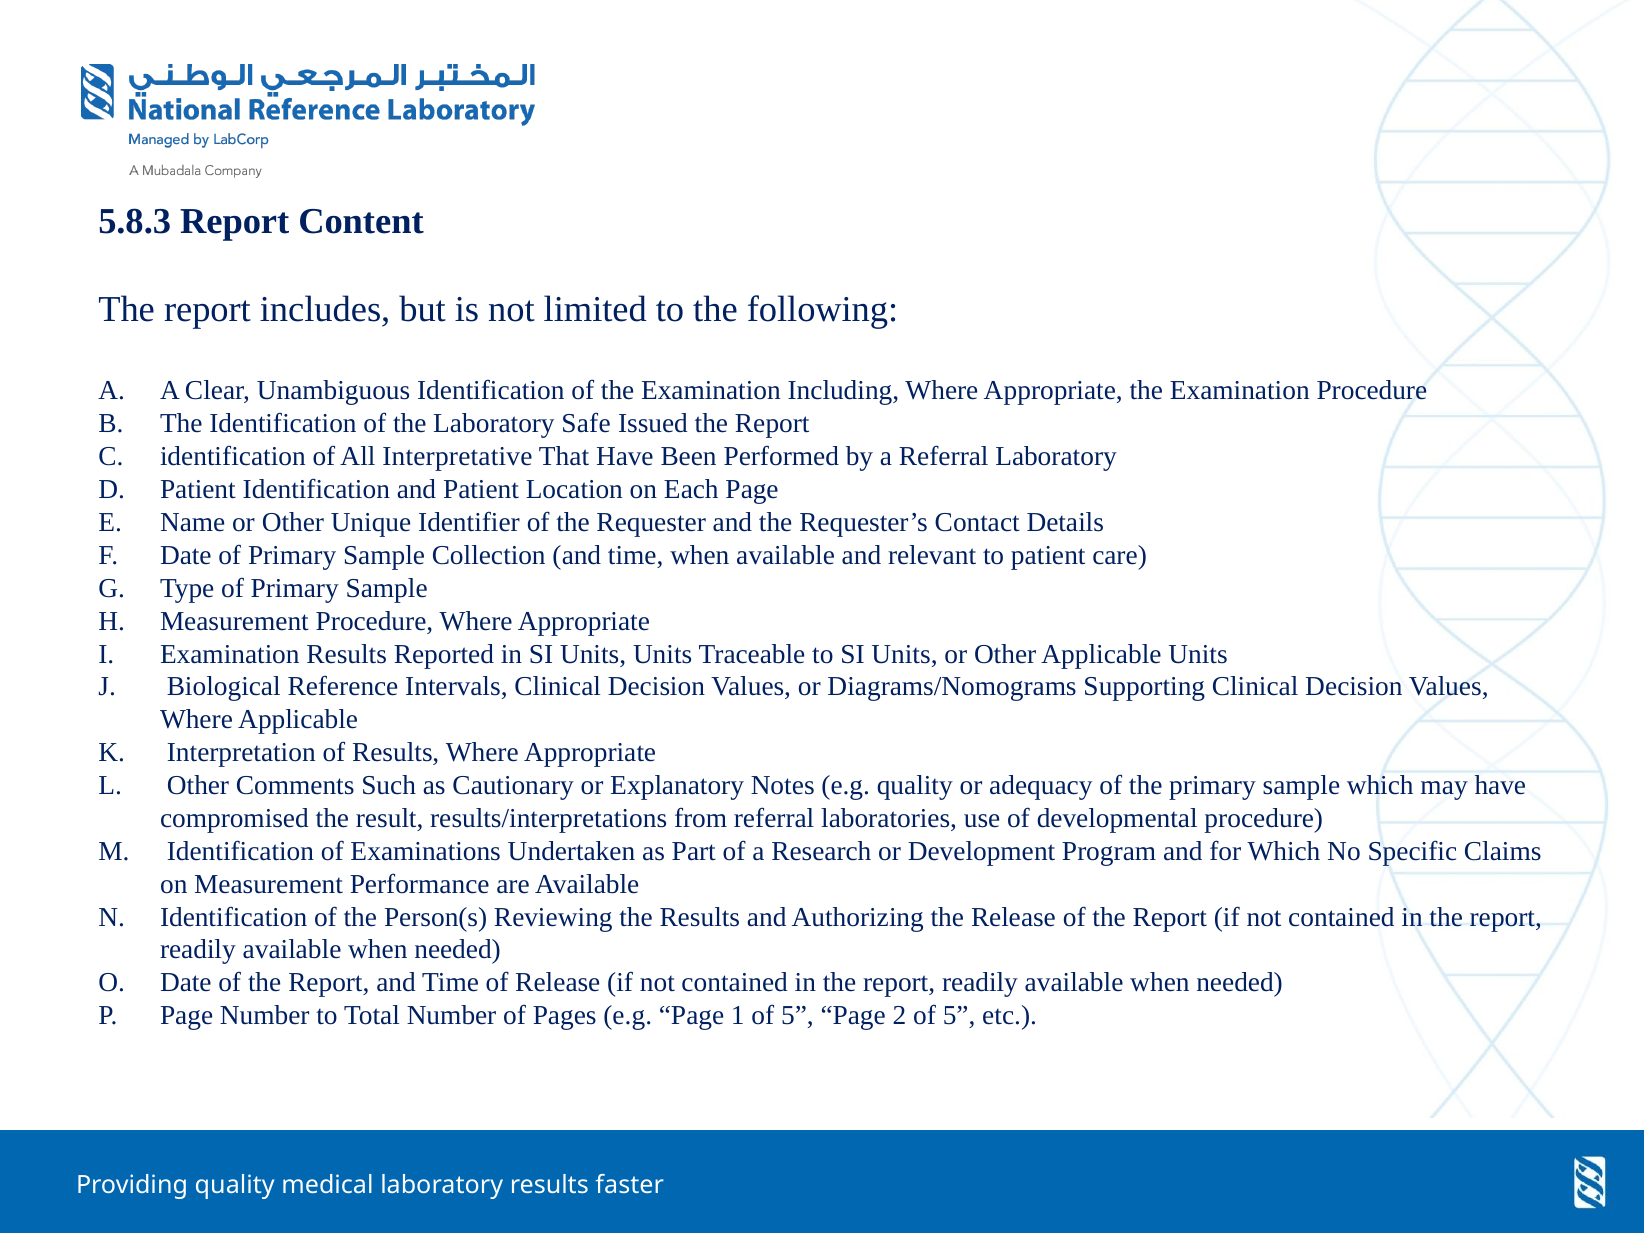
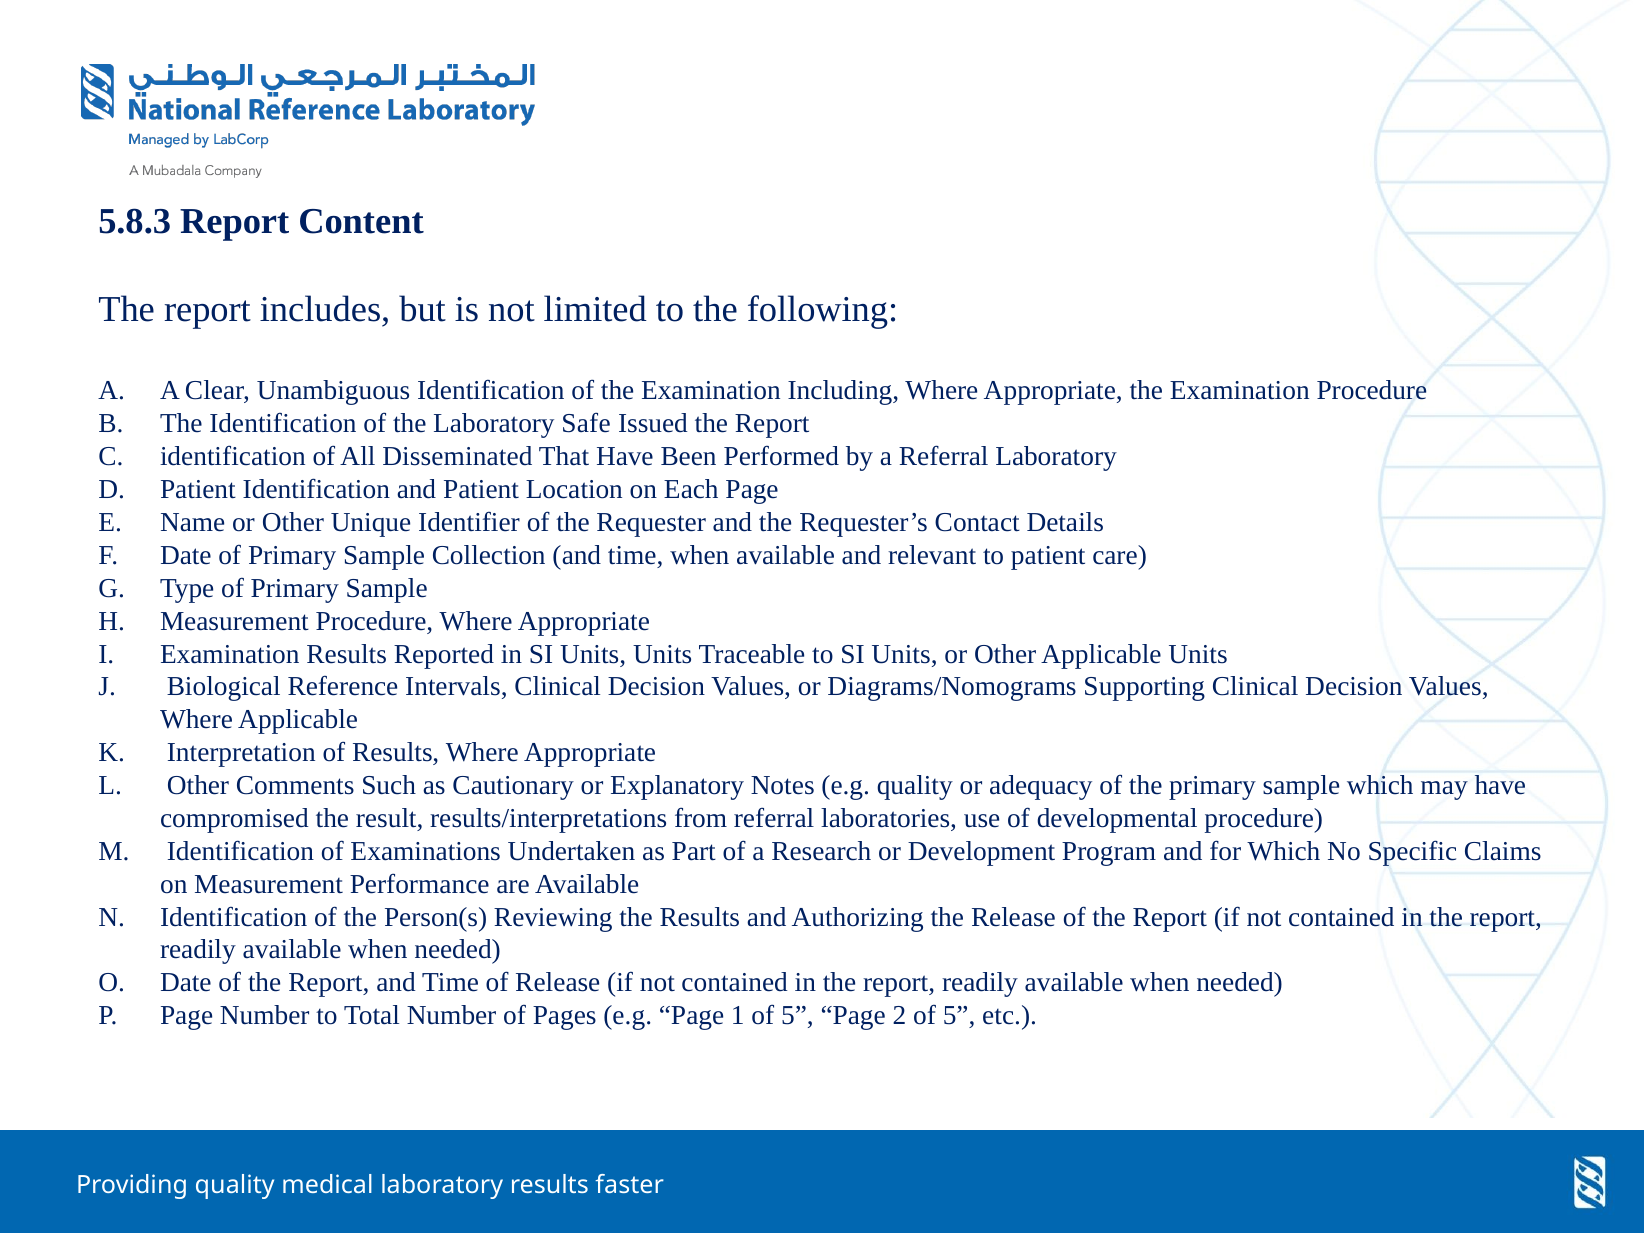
Interpretative: Interpretative -> Disseminated (457, 457)
